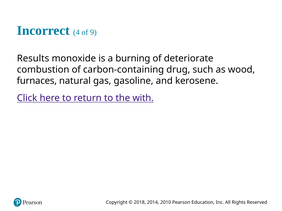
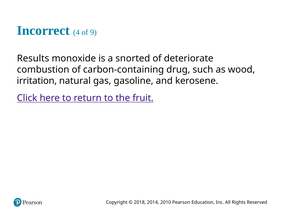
burning: burning -> snorted (133, 58)
furnaces: furnaces -> irritation (37, 81)
with: with -> fruit (143, 98)
